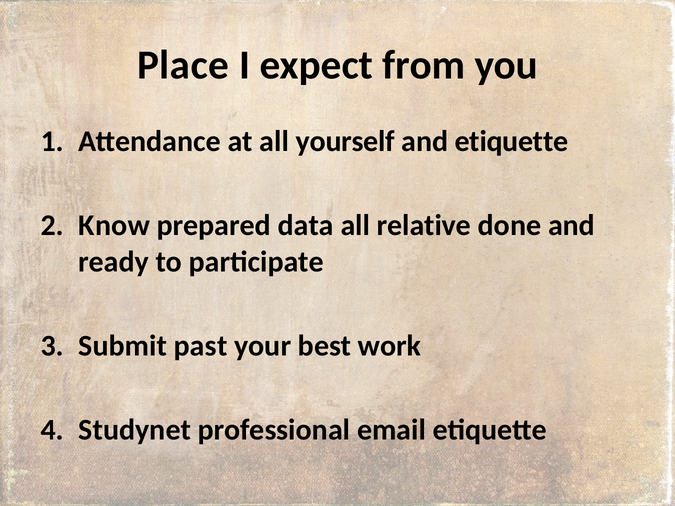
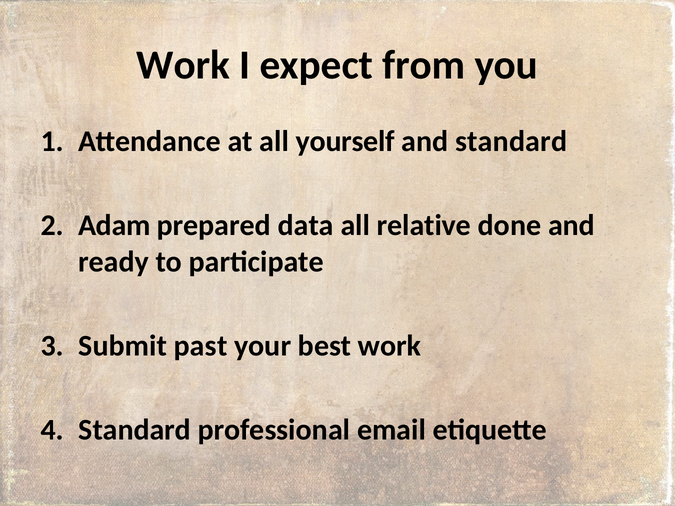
Place: Place -> Work (183, 65)
and etiquette: etiquette -> standard (511, 142)
Know: Know -> Adam (114, 226)
Studynet: Studynet -> Standard (135, 430)
